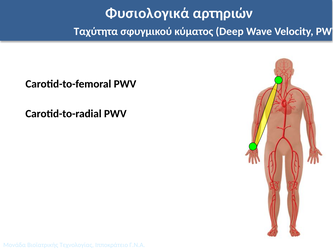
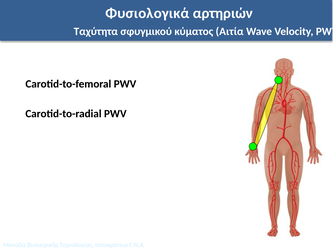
Deep: Deep -> Αιτία (230, 31)
